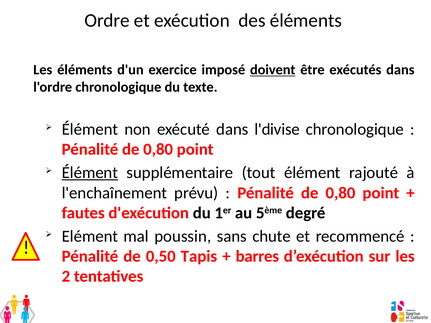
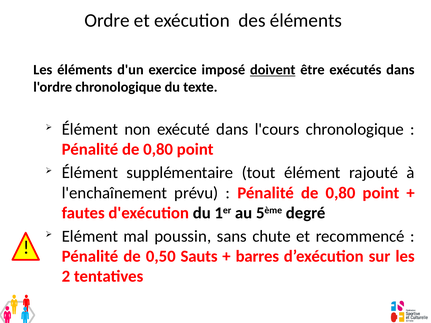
l'divise: l'divise -> l'cours (277, 129)
Élément underline: present -> none (90, 173)
Tapis: Tapis -> Sauts (199, 257)
